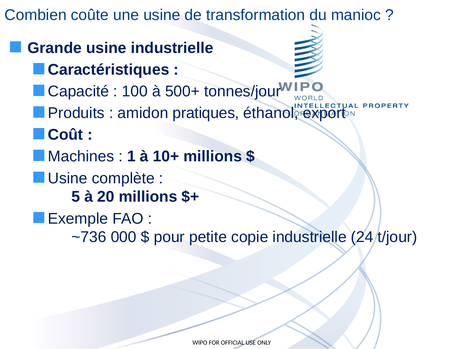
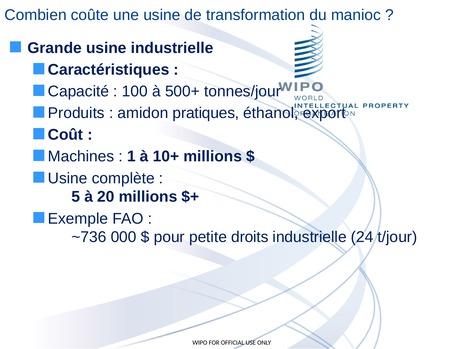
copie: copie -> droits (250, 237)
